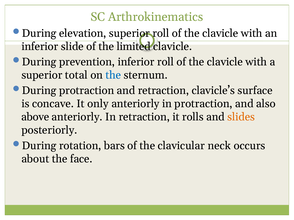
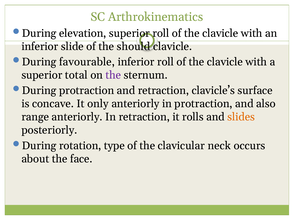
limited: limited -> should (134, 47)
prevention: prevention -> favourable (87, 62)
the colour: blue -> purple (113, 75)
above: above -> range (35, 117)
bars: bars -> type (114, 146)
